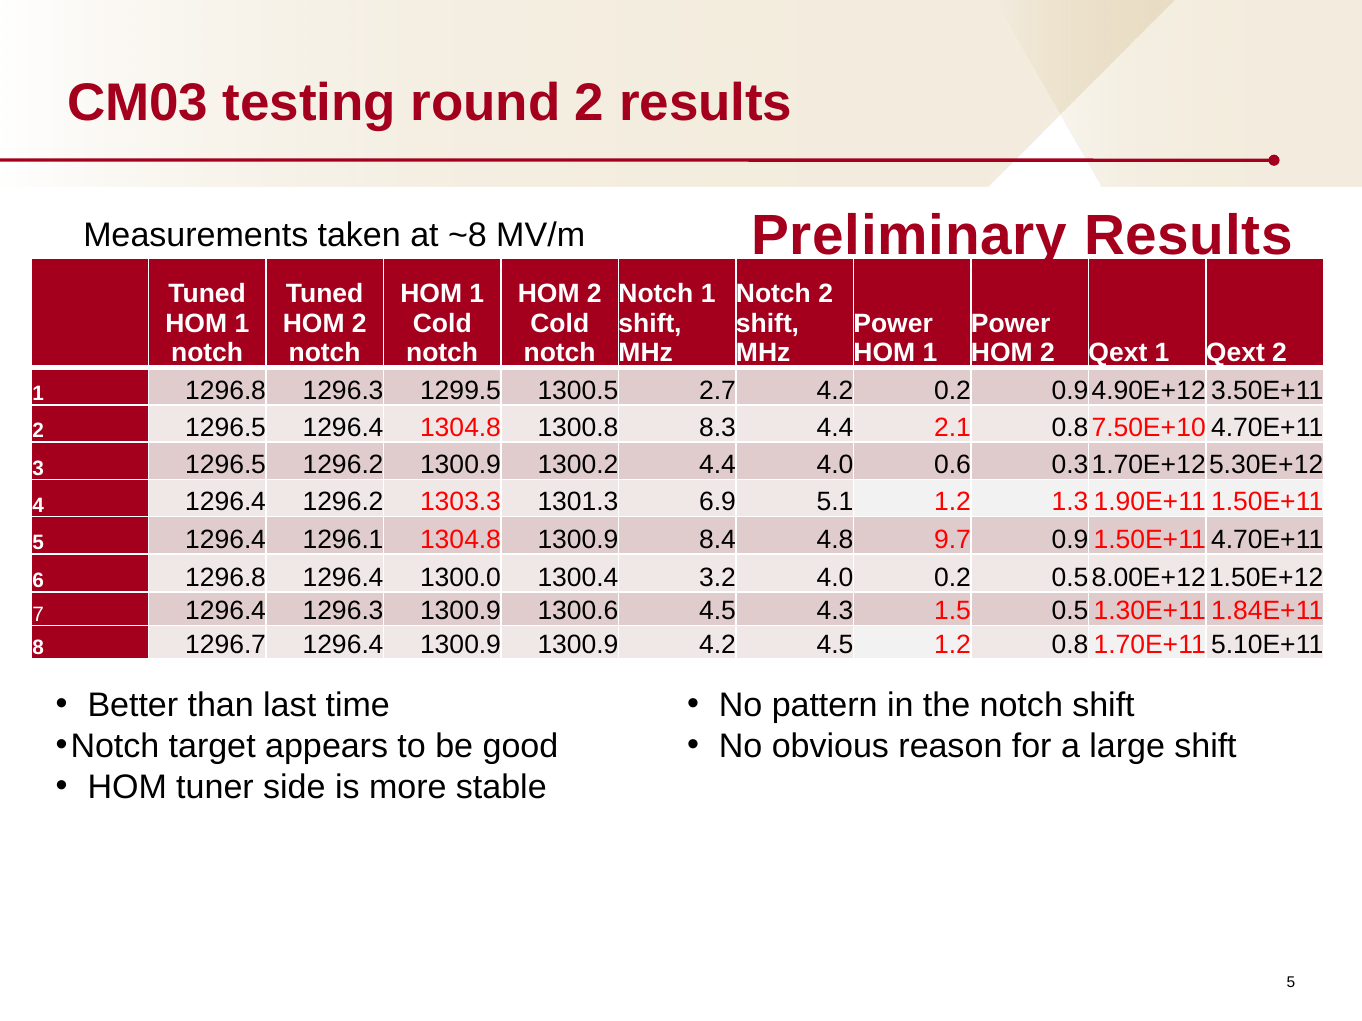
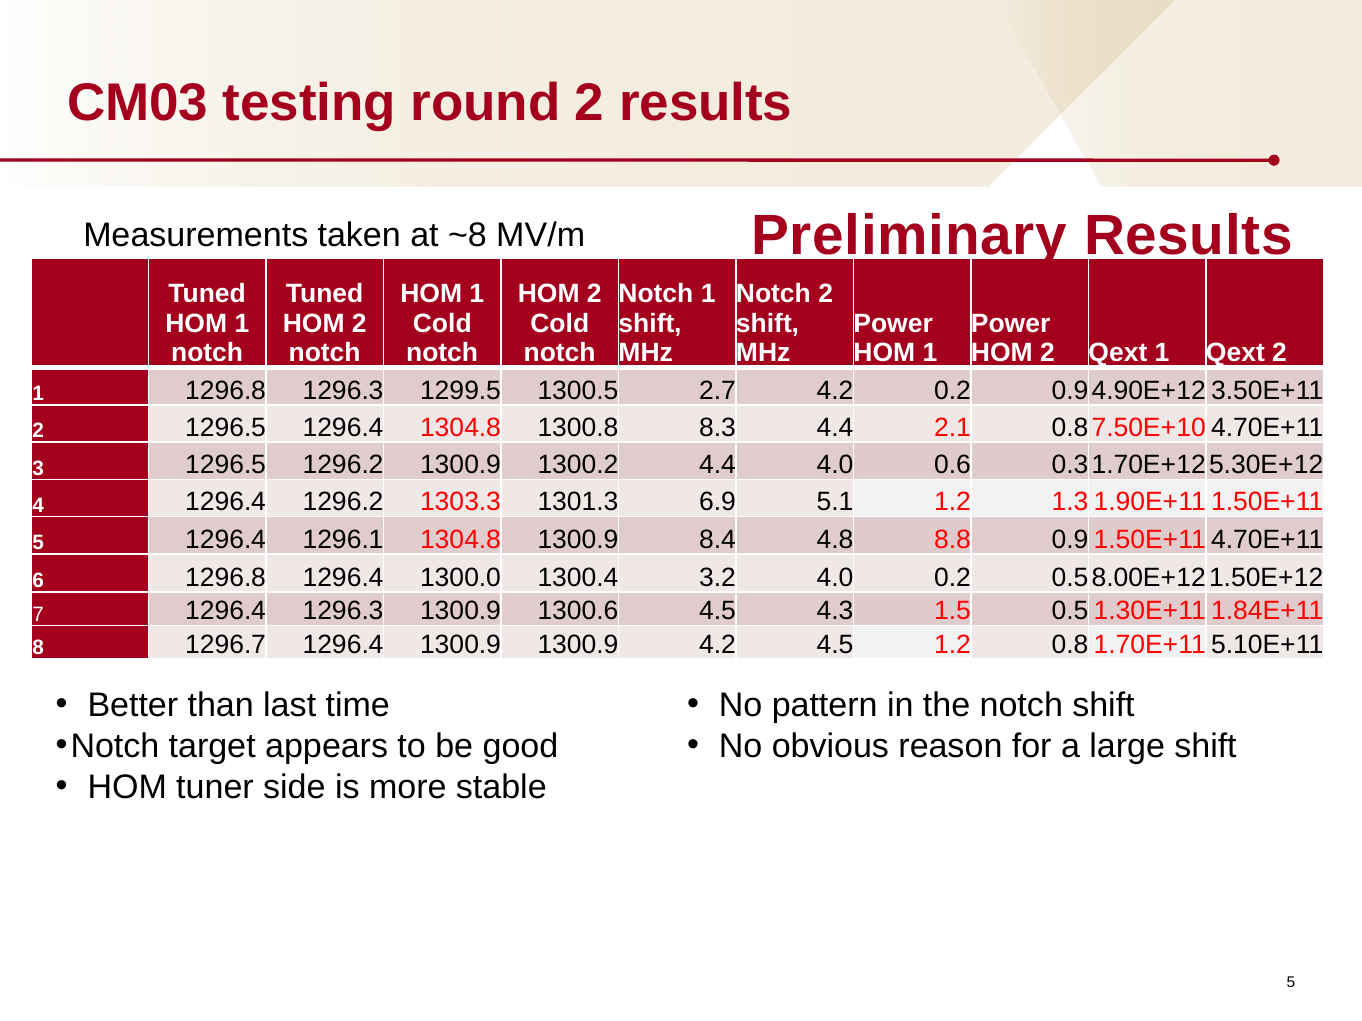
9.7: 9.7 -> 8.8 (953, 540)
